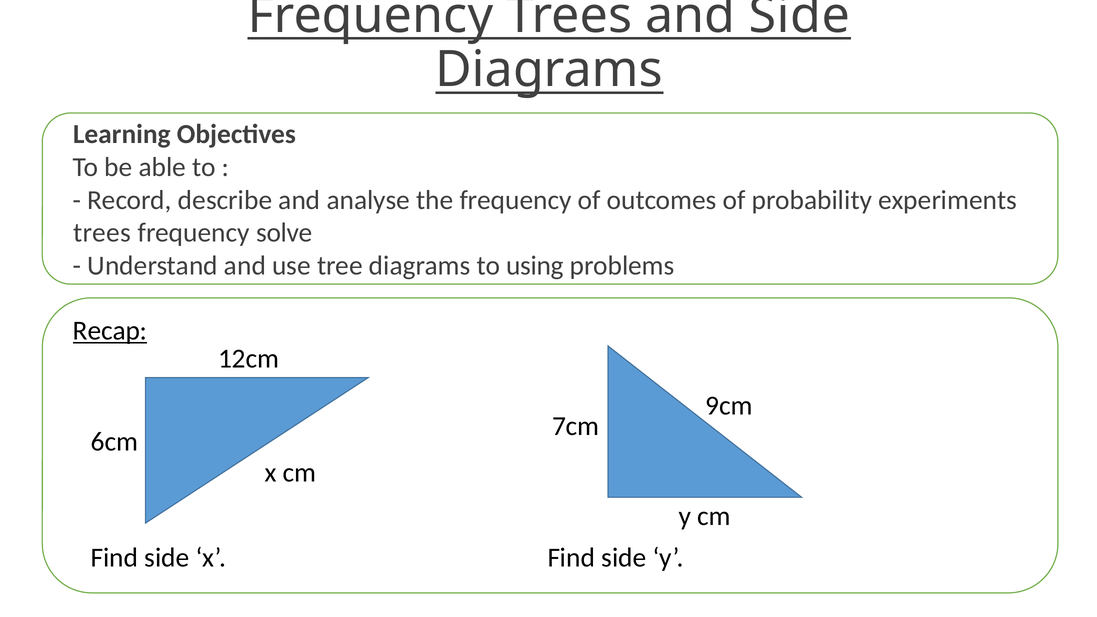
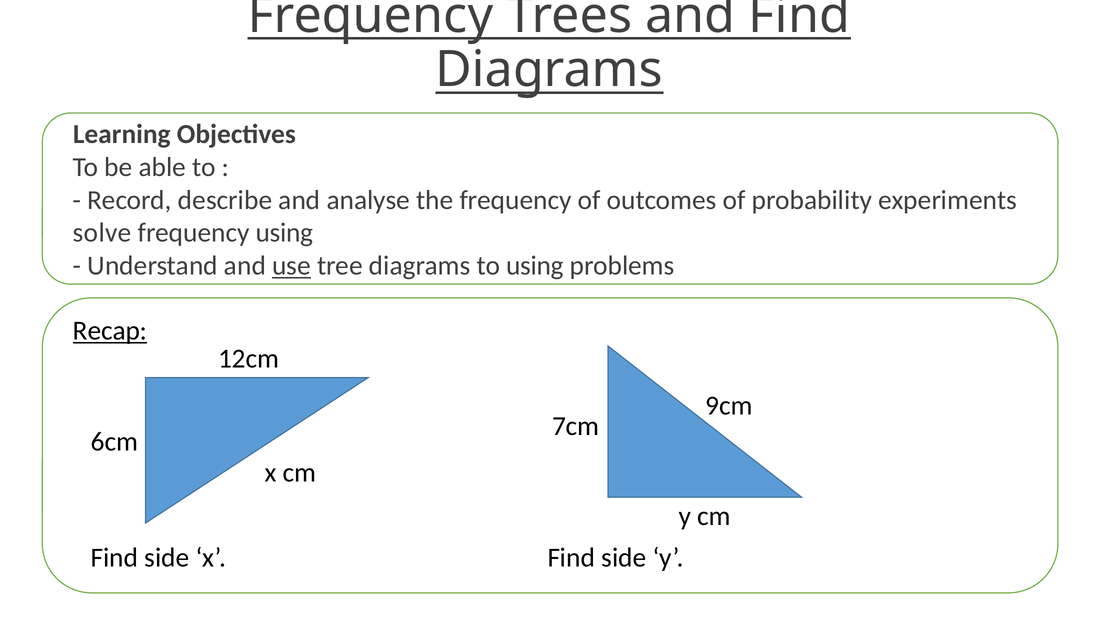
and Side: Side -> Find (799, 16)
trees: trees -> solve (102, 233)
frequency solve: solve -> using (284, 233)
use underline: none -> present (291, 266)
